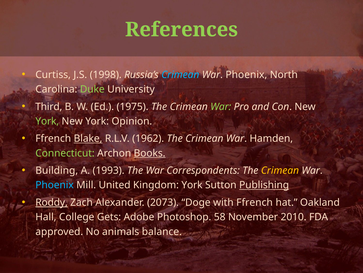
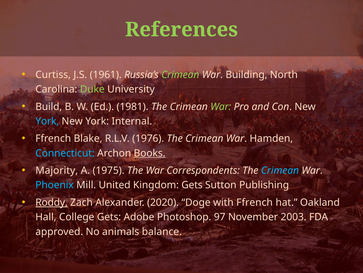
1998: 1998 -> 1961 (106, 75)
Crimean colour: light blue -> light green (180, 75)
Phoenix: Phoenix -> Building (246, 75)
Third: Third -> Build (49, 106)
1975: 1975 -> 1981 (133, 106)
York colour: light green -> light blue (47, 121)
Opinion: Opinion -> Internal (132, 121)
Blake underline: present -> none (88, 138)
1962: 1962 -> 1976 (148, 138)
Connecticut colour: light green -> light blue (65, 153)
Building: Building -> Majority (57, 170)
1993: 1993 -> 1975 (109, 170)
Crimean colour: yellow -> light blue (280, 170)
Kingdom York: York -> Gets (192, 185)
Publishing underline: present -> none (264, 185)
2073: 2073 -> 2020 (163, 202)
58: 58 -> 97 (220, 217)
2010: 2010 -> 2003 (294, 217)
